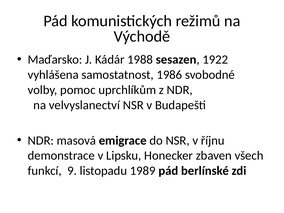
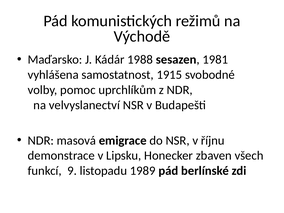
1922: 1922 -> 1981 (215, 60)
1986: 1986 -> 1915 (169, 75)
